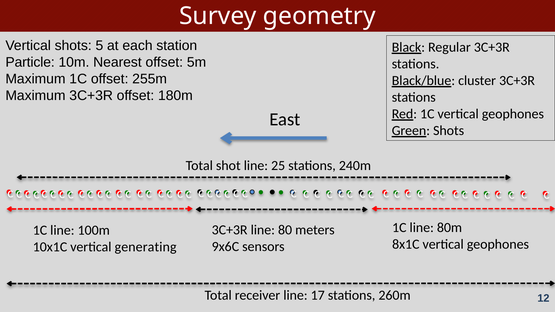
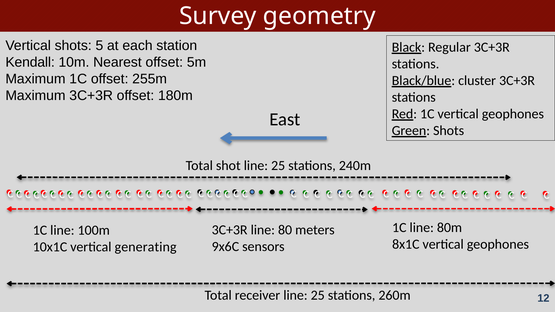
Particle: Particle -> Kendall (30, 62)
receiver line 17: 17 -> 25 (318, 295)
